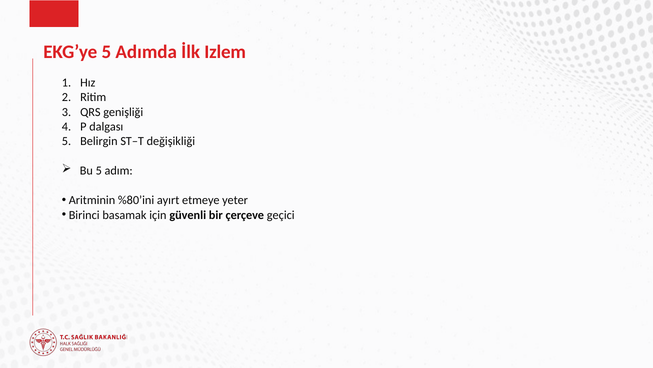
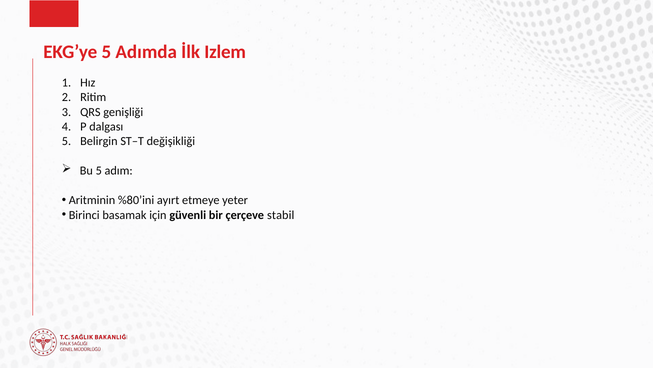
geçici: geçici -> stabil (281, 215)
